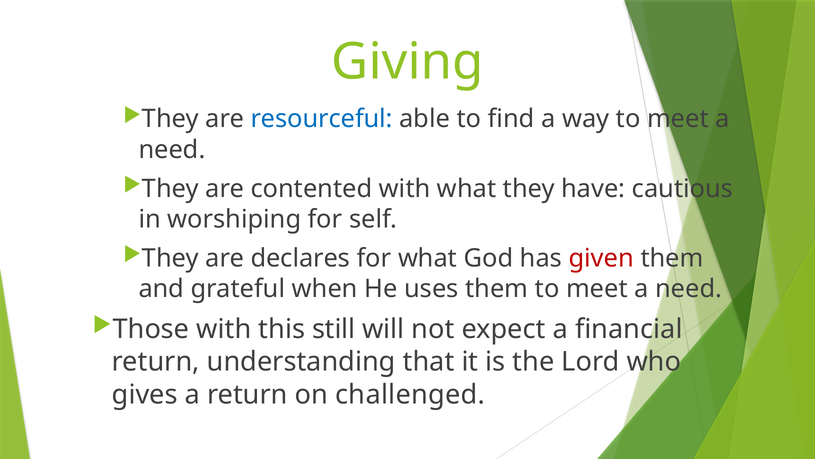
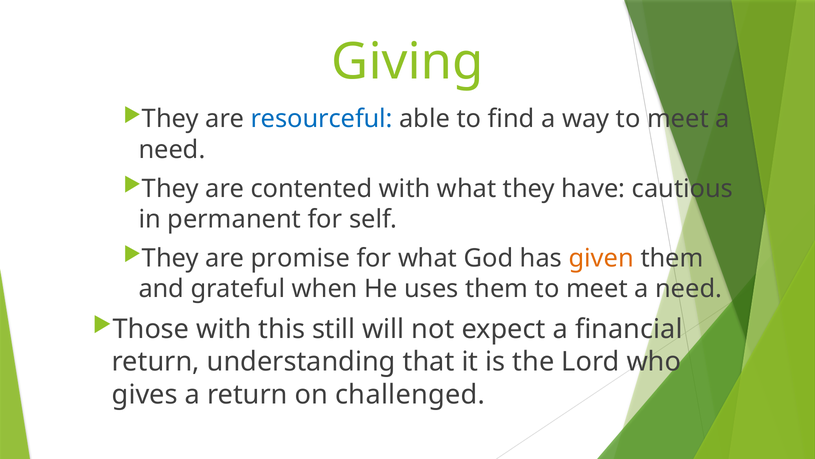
worshiping: worshiping -> permanent (234, 219)
declares: declares -> promise (300, 258)
given colour: red -> orange (601, 258)
